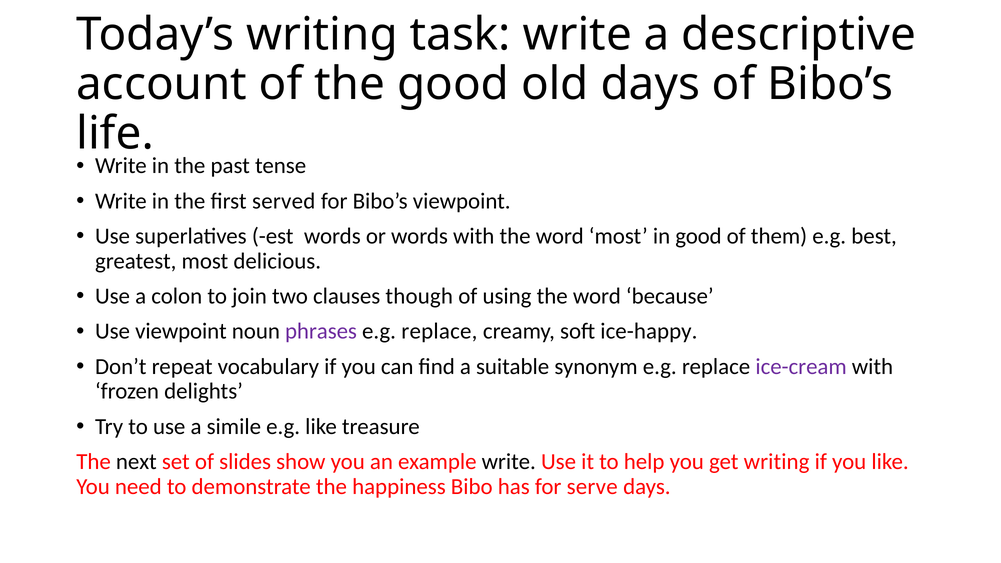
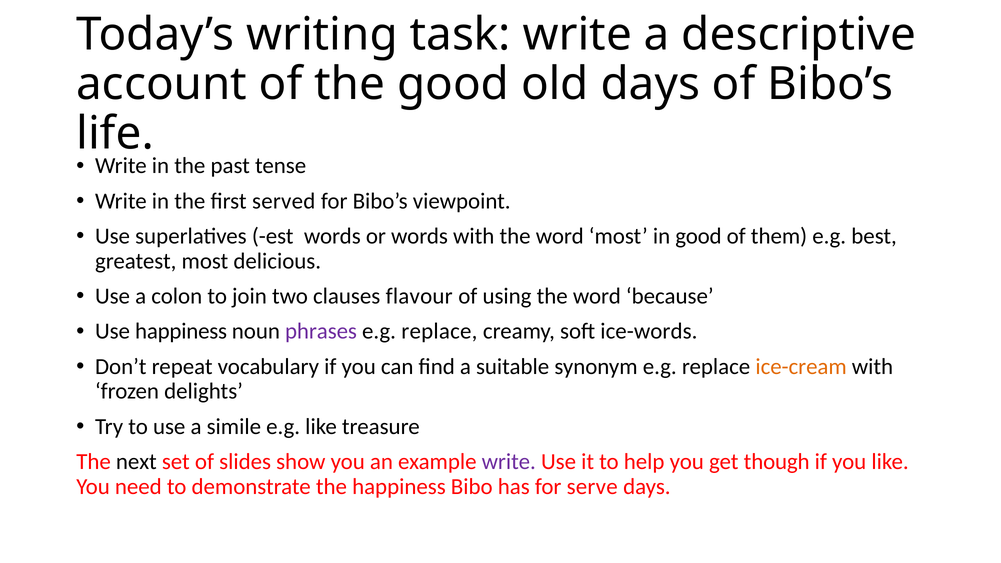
though: though -> flavour (419, 296)
Use viewpoint: viewpoint -> happiness (181, 331)
ice-happy: ice-happy -> ice-words (649, 331)
ice-cream colour: purple -> orange (801, 367)
write colour: black -> purple (509, 462)
get writing: writing -> though (777, 462)
